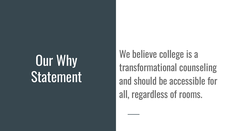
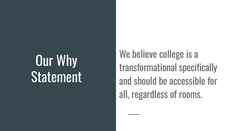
counseling: counseling -> specifically (198, 68)
